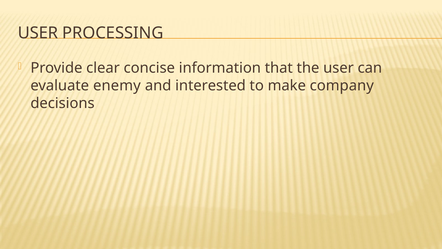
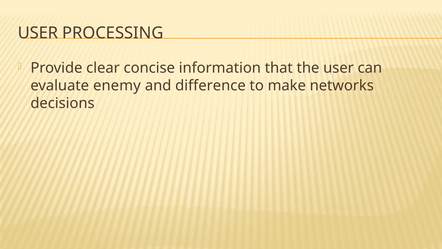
interested: interested -> difference (210, 86)
company: company -> networks (342, 86)
